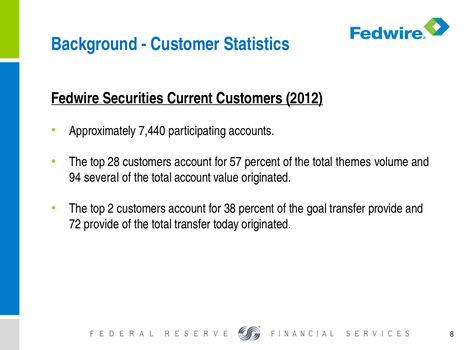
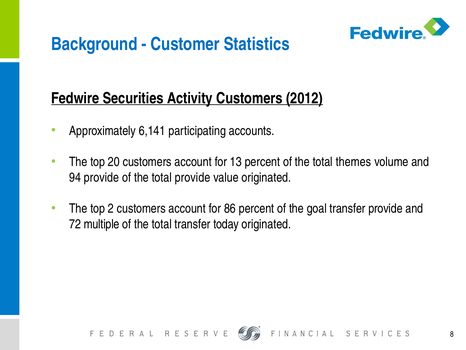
Current: Current -> Activity (190, 98)
7,440: 7,440 -> 6,141 (152, 131)
28: 28 -> 20 (114, 162)
57: 57 -> 13 (236, 162)
94 several: several -> provide (102, 177)
total account: account -> provide (192, 177)
38: 38 -> 86 (230, 208)
72 provide: provide -> multiple (102, 224)
